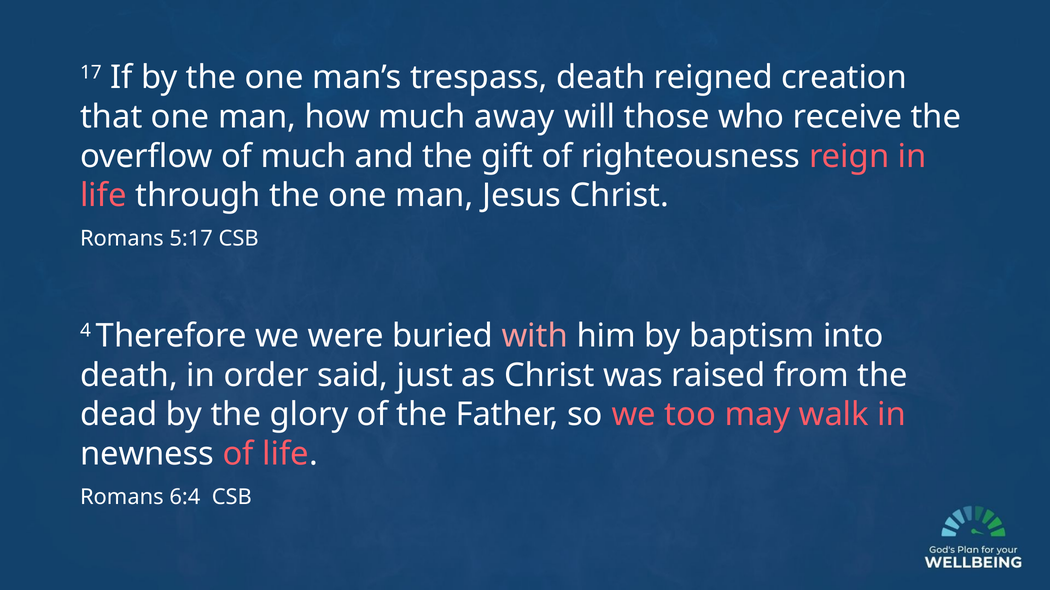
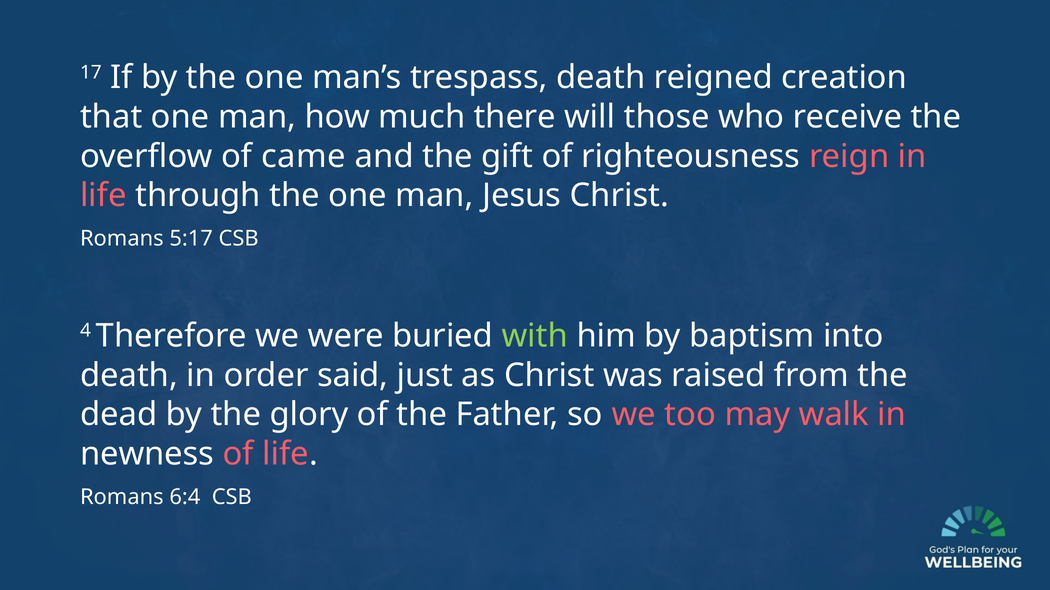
away: away -> there (515, 117)
of much: much -> came (303, 157)
with colour: pink -> light green (535, 336)
